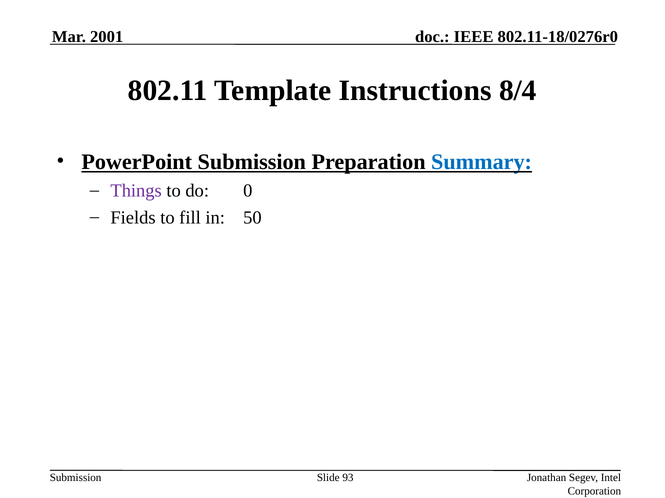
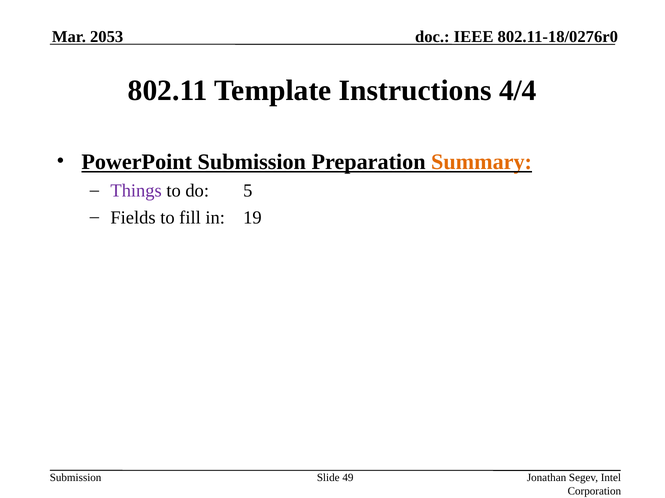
2001: 2001 -> 2053 (107, 37)
8/4: 8/4 -> 4/4 (518, 91)
Summary colour: blue -> orange (482, 162)
0: 0 -> 5 (248, 191)
50: 50 -> 19 (252, 218)
93: 93 -> 49 (348, 478)
